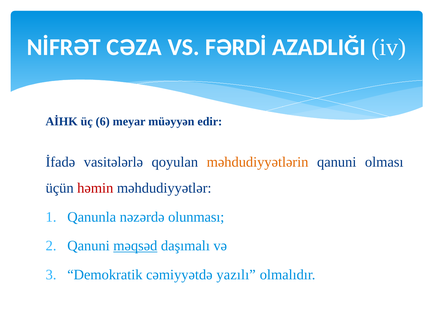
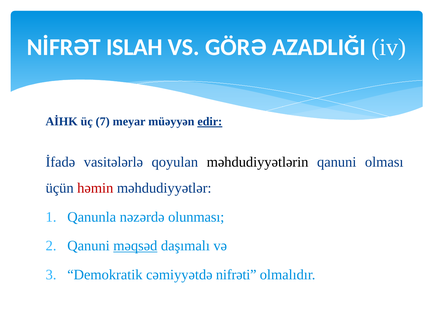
CƏZA: CƏZA -> ISLAH (134, 47)
FƏRDİ: FƏRDİ -> GÖRƏ (236, 47)
6: 6 -> 7 (103, 122)
edir underline: none -> present (210, 122)
məhdudiyyətlərin colour: orange -> black (258, 162)
yazılı: yazılı -> nifrəti (236, 275)
